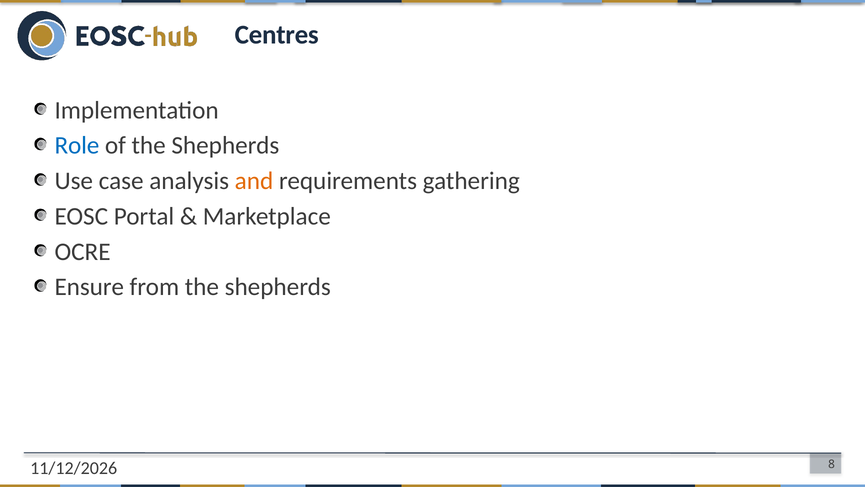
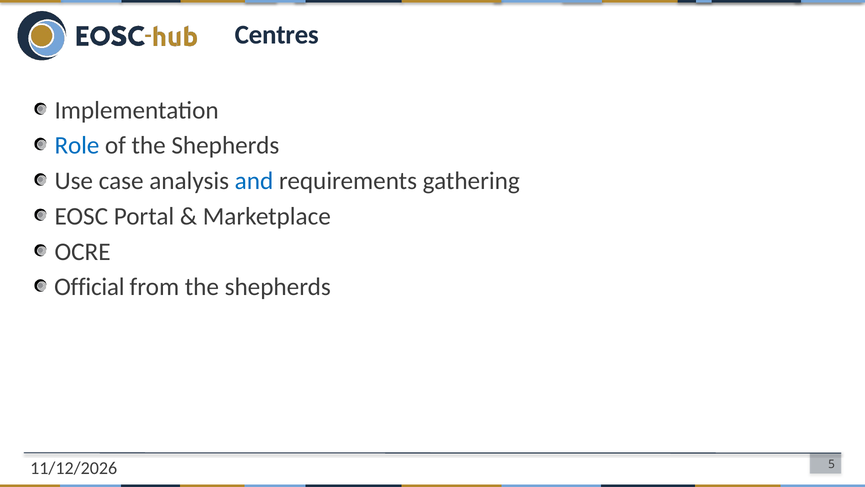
and colour: orange -> blue (254, 181)
Ensure: Ensure -> Official (89, 287)
8: 8 -> 5 (832, 464)
